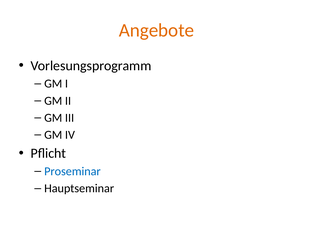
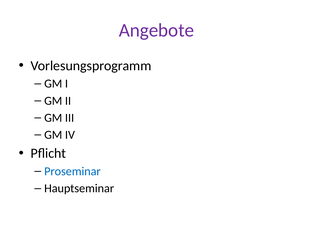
Angebote colour: orange -> purple (156, 30)
